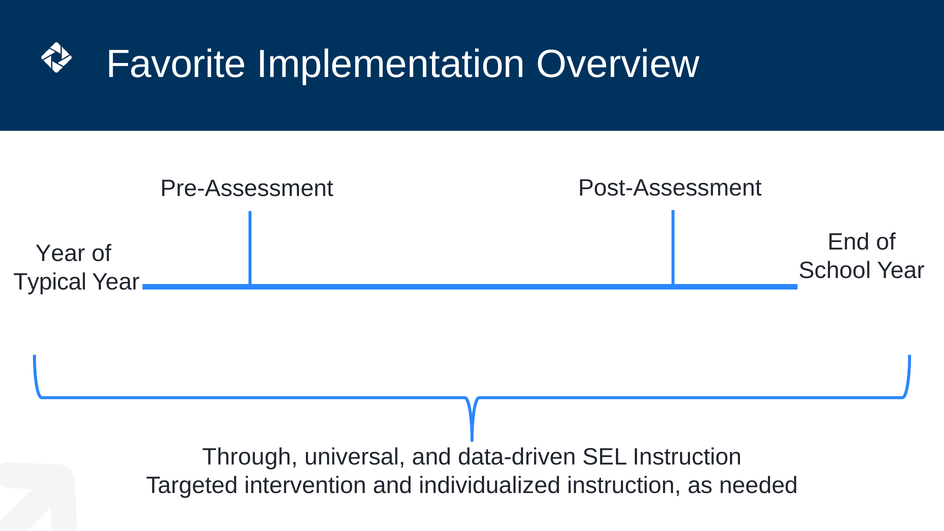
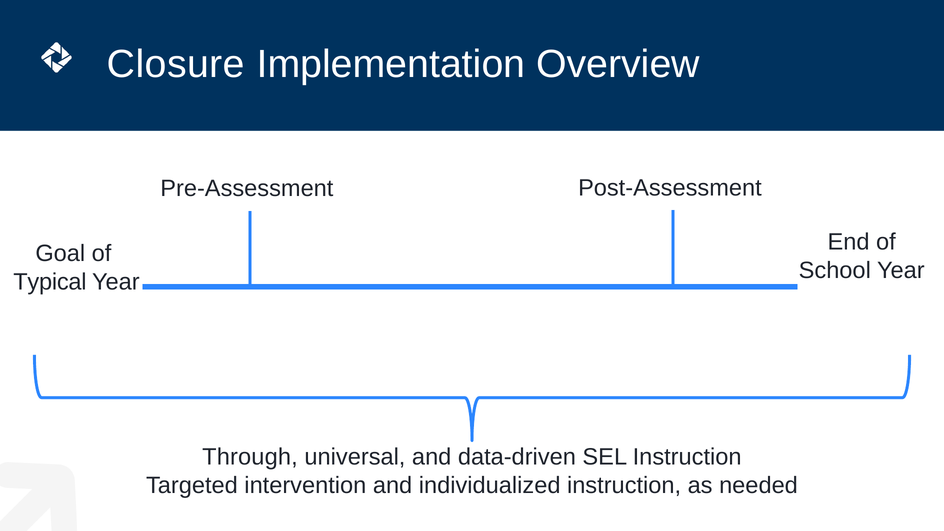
Favorite: Favorite -> Closure (176, 64)
Year: Year -> Goal (60, 254)
